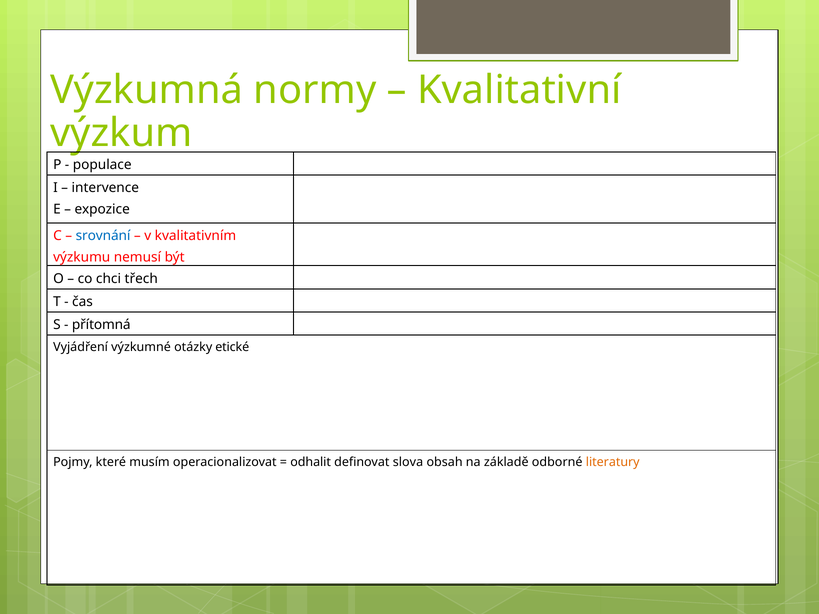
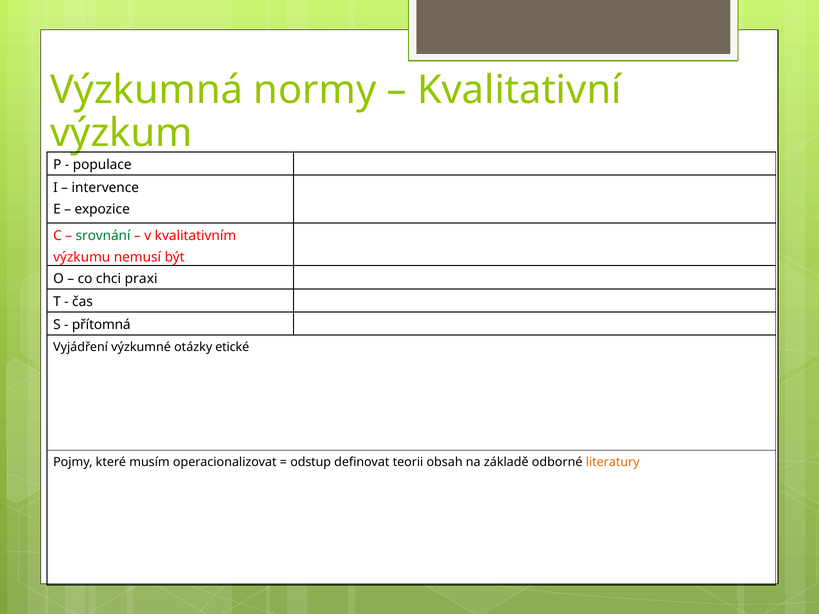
srovnání colour: blue -> green (103, 236)
třech: třech -> praxi (141, 279)
odhalit: odhalit -> odstup (311, 462)
slova: slova -> teorii (408, 462)
